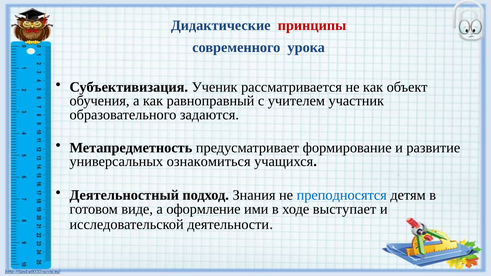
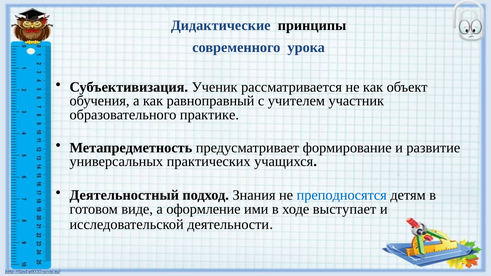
принципы colour: red -> black (312, 25)
задаются: задаются -> практике (209, 115)
ознакомиться: ознакомиться -> практических (209, 162)
